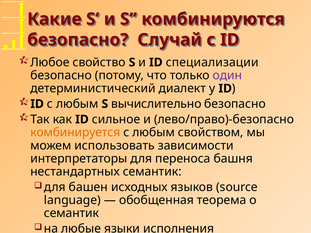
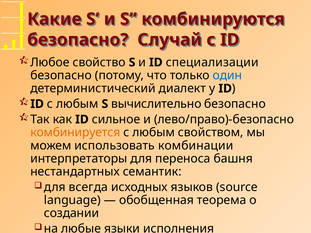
один colour: purple -> blue (227, 76)
зависимости: зависимости -> комбинации (196, 146)
башен: башен -> всегда (88, 187)
семантик: семантик -> создании (71, 213)
